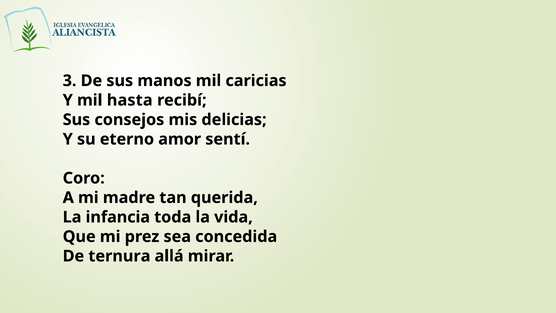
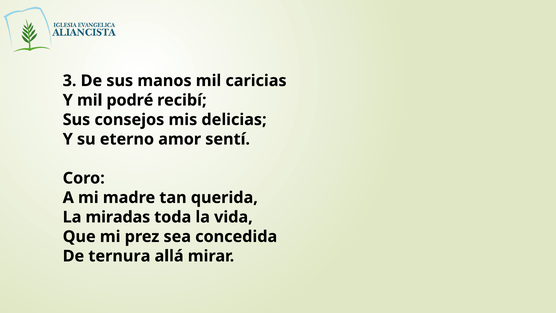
hasta: hasta -> podré (130, 100)
infancia: infancia -> miradas (118, 217)
